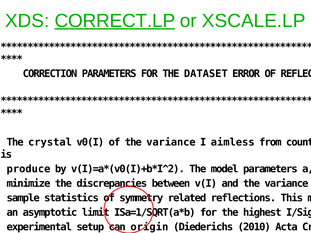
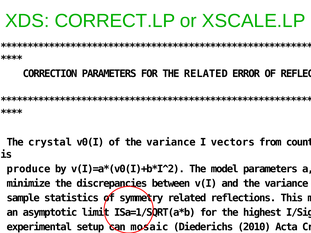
CORRECT.LP underline: present -> none (115, 21)
THE DATASET: DATASET -> RELATED (206, 74)
aimless: aimless -> vectors (233, 142)
origin: origin -> mosaic (149, 227)
